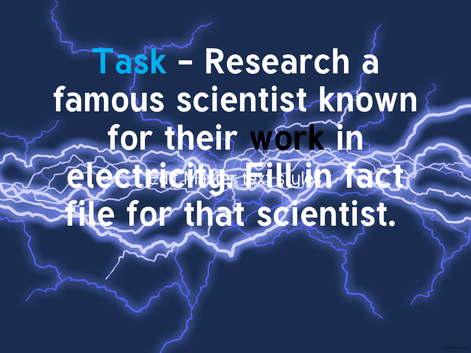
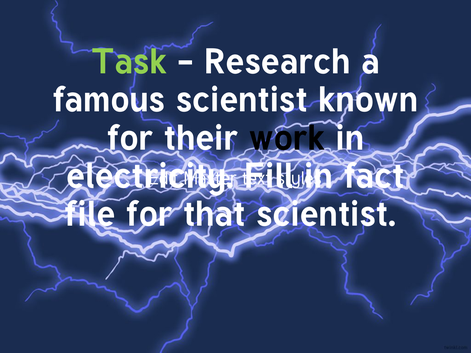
Task colour: light blue -> light green (129, 62)
